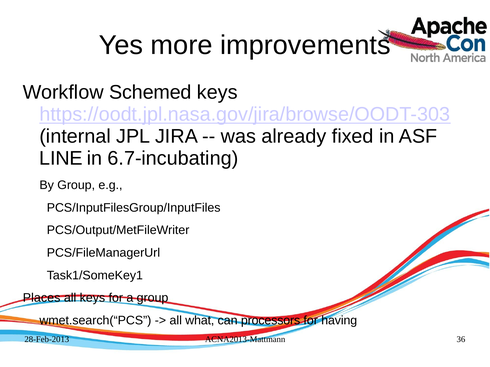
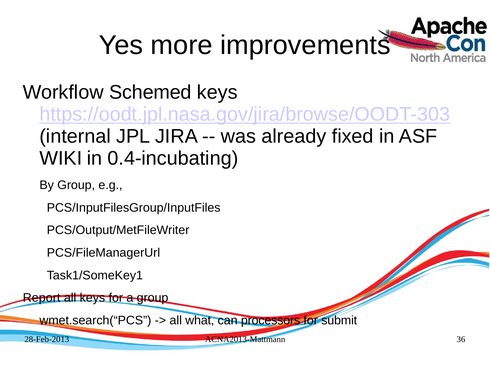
LINE: LINE -> WIKI (61, 159)
6.7-incubating: 6.7-incubating -> 0.4-incubating (173, 159)
Places: Places -> Report (42, 298)
having: having -> submit (339, 321)
